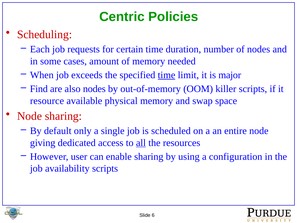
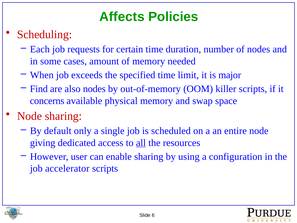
Centric: Centric -> Affects (122, 17)
time underline: present -> none (167, 75)
resource: resource -> concerns (47, 101)
availability: availability -> accelerator (67, 168)
